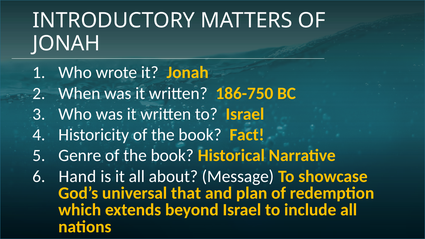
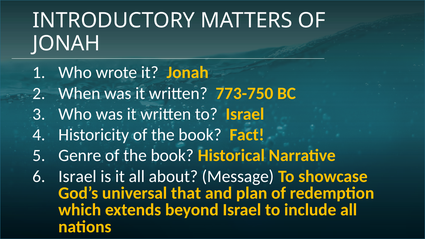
186-750: 186-750 -> 773-750 (244, 93)
Hand: Hand -> Israel (77, 176)
